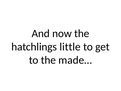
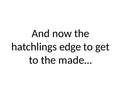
little: little -> edge (70, 47)
